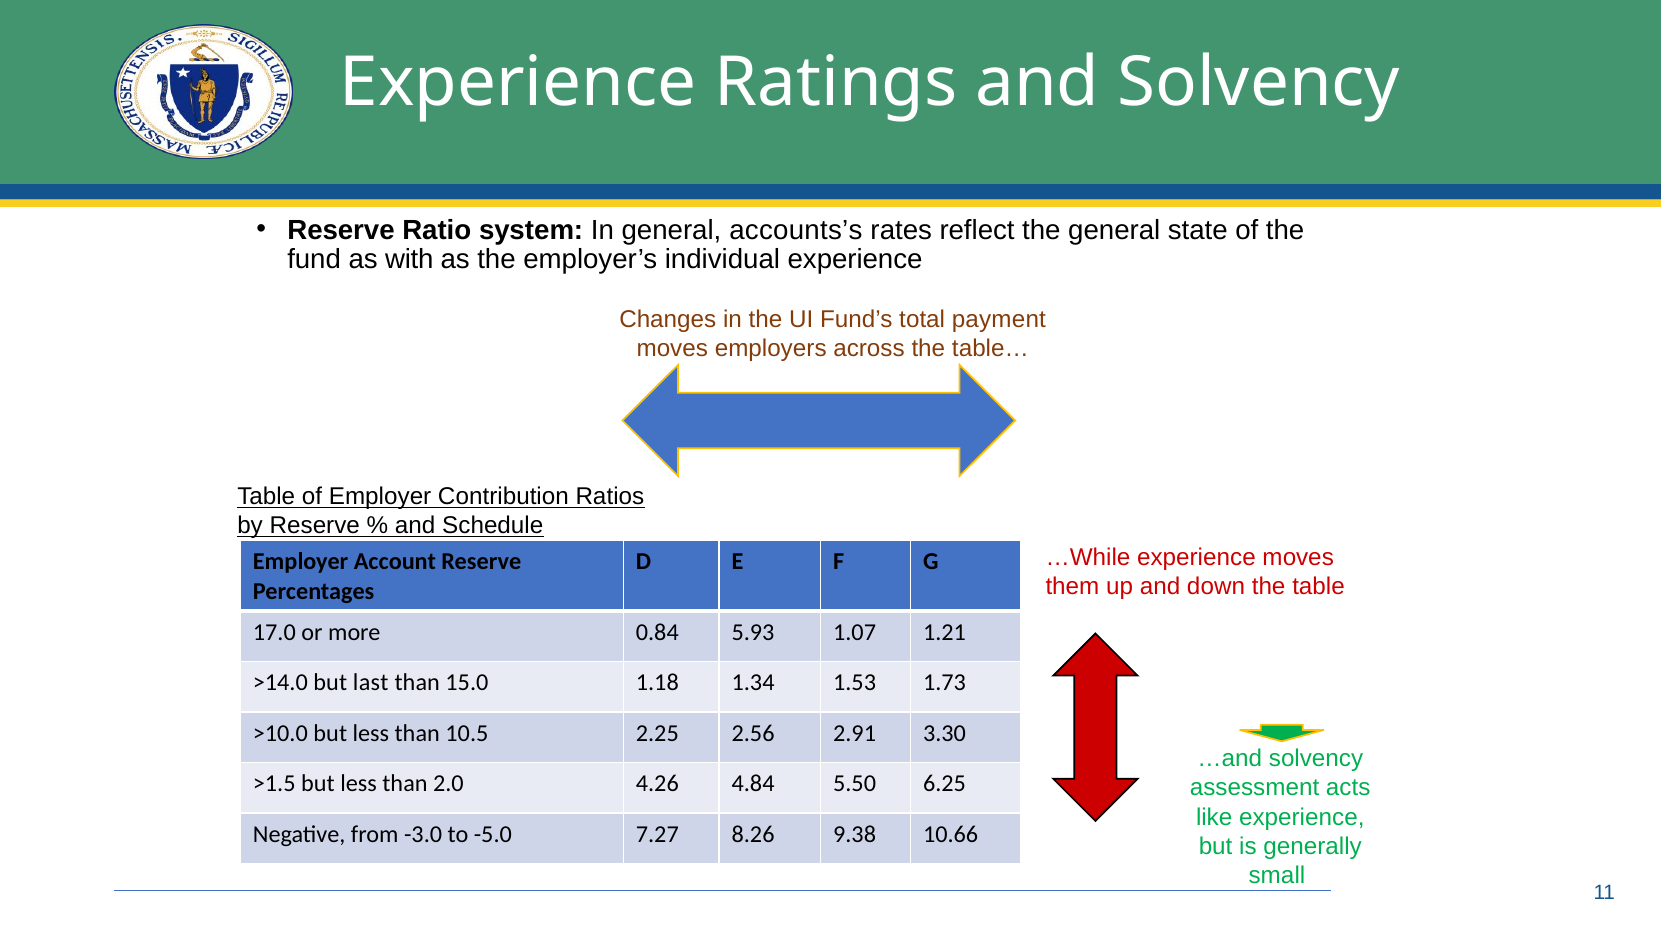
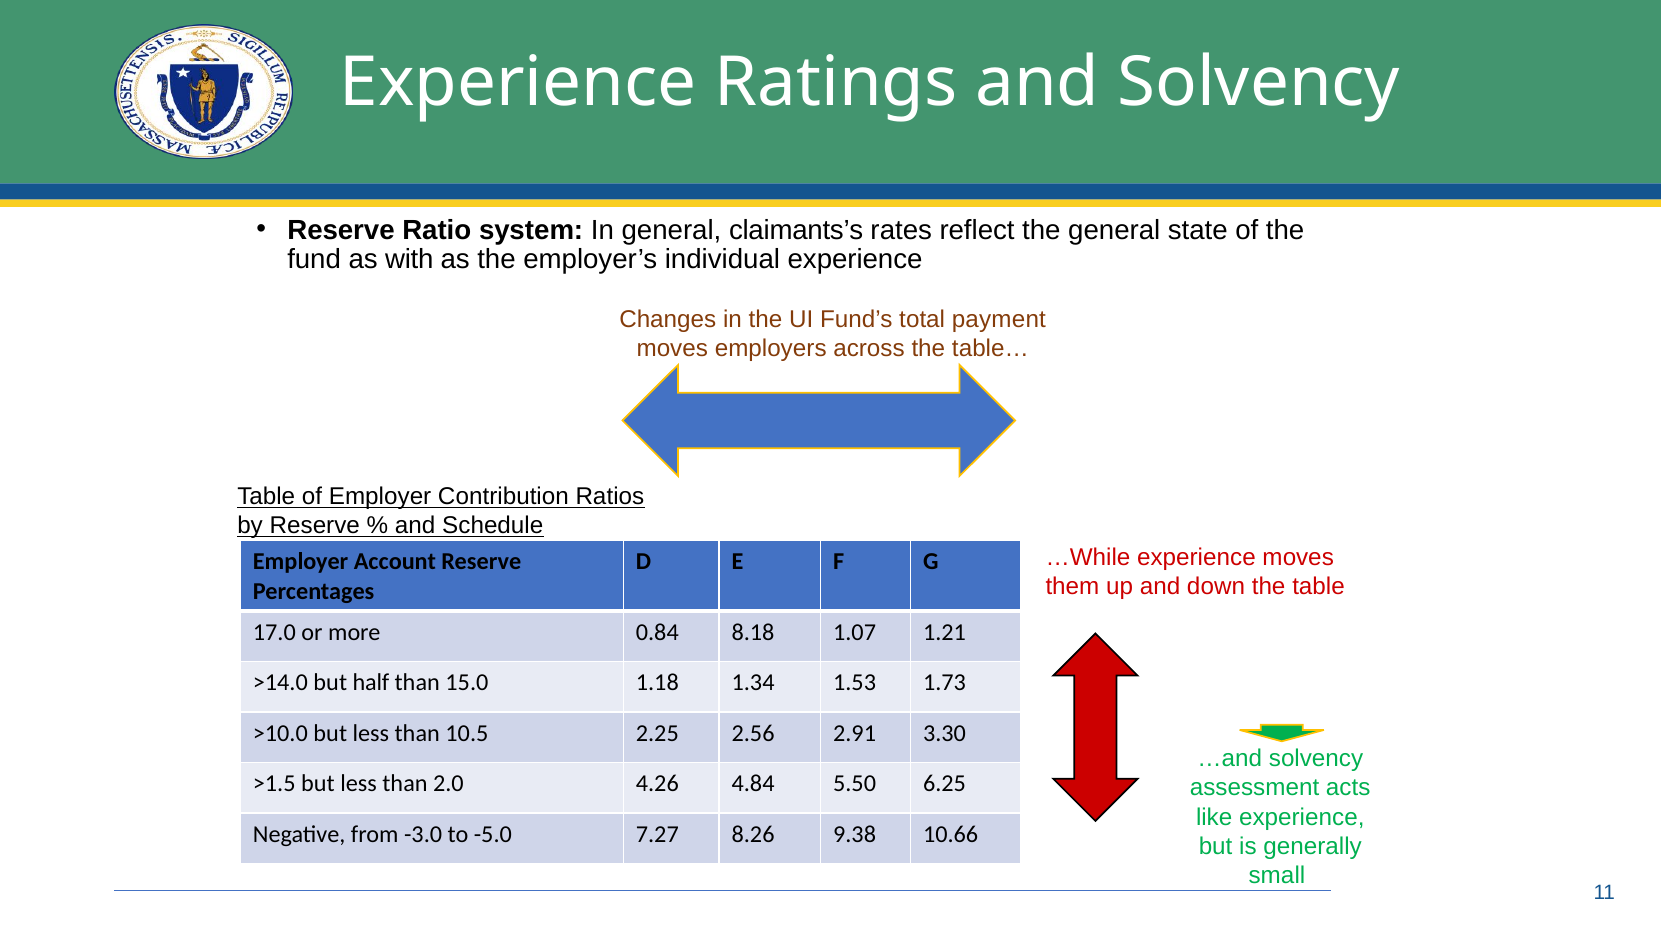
accounts’s: accounts’s -> claimants’s (796, 230)
5.93: 5.93 -> 8.18 (753, 633)
last: last -> half (371, 683)
